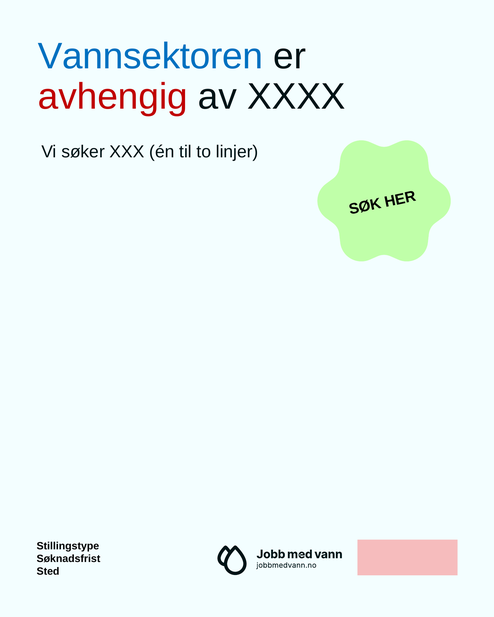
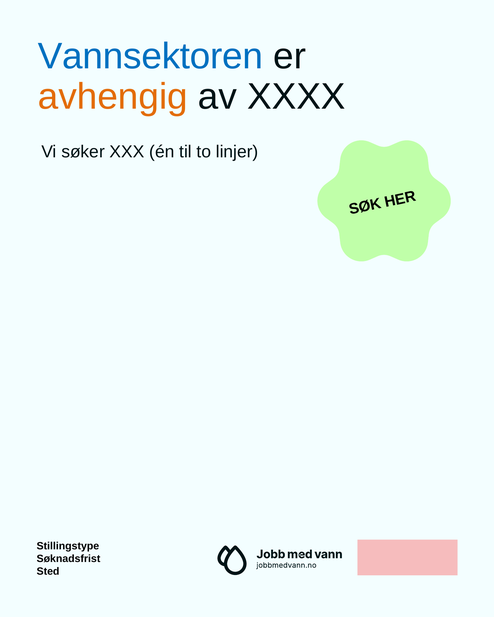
avhengig colour: red -> orange (113, 97)
